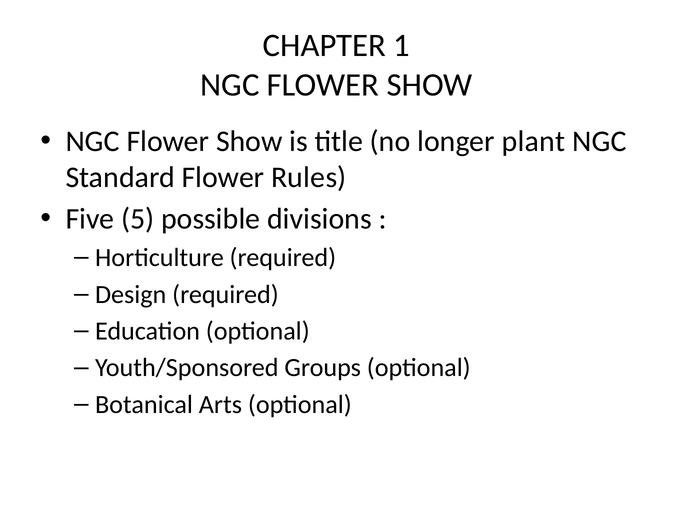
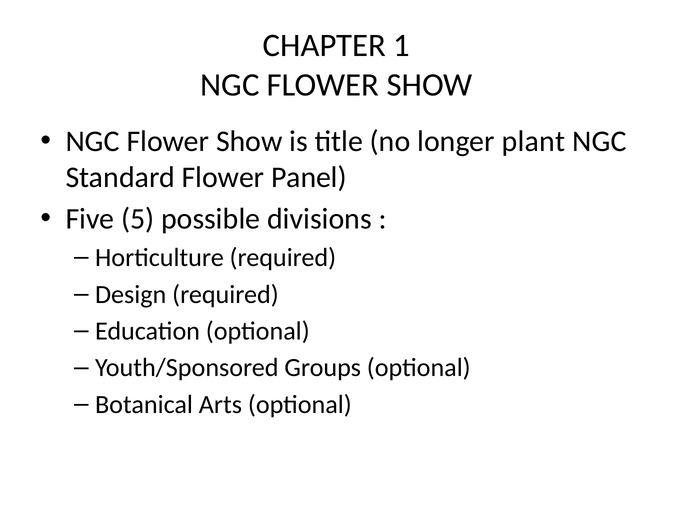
Rules: Rules -> Panel (309, 177)
